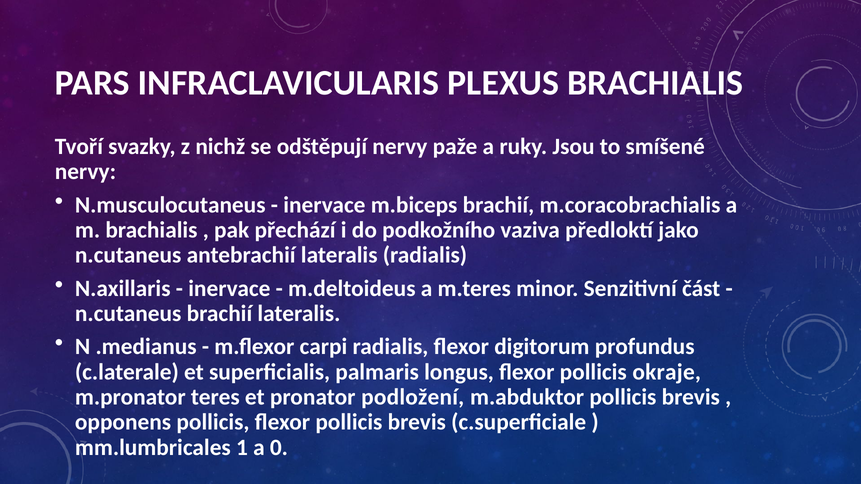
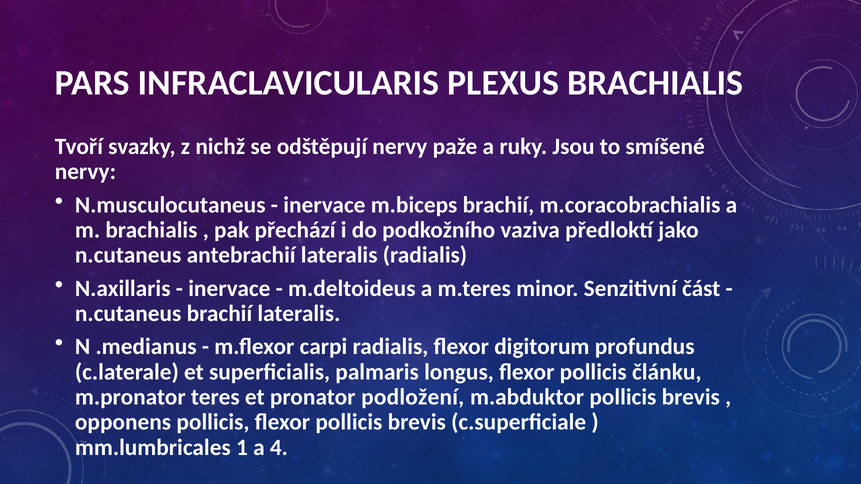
okraje: okraje -> článku (667, 372)
0: 0 -> 4 (279, 448)
